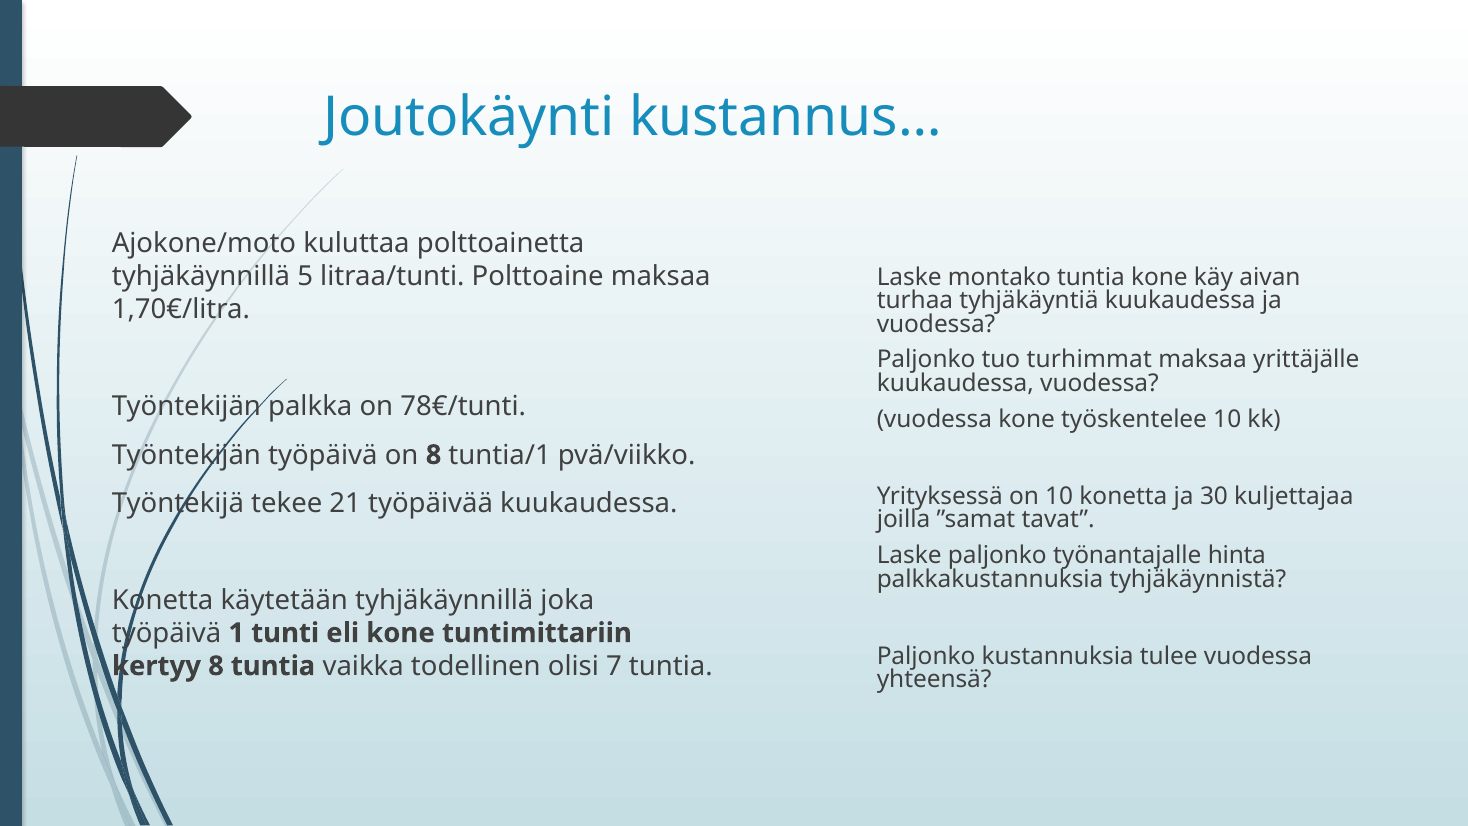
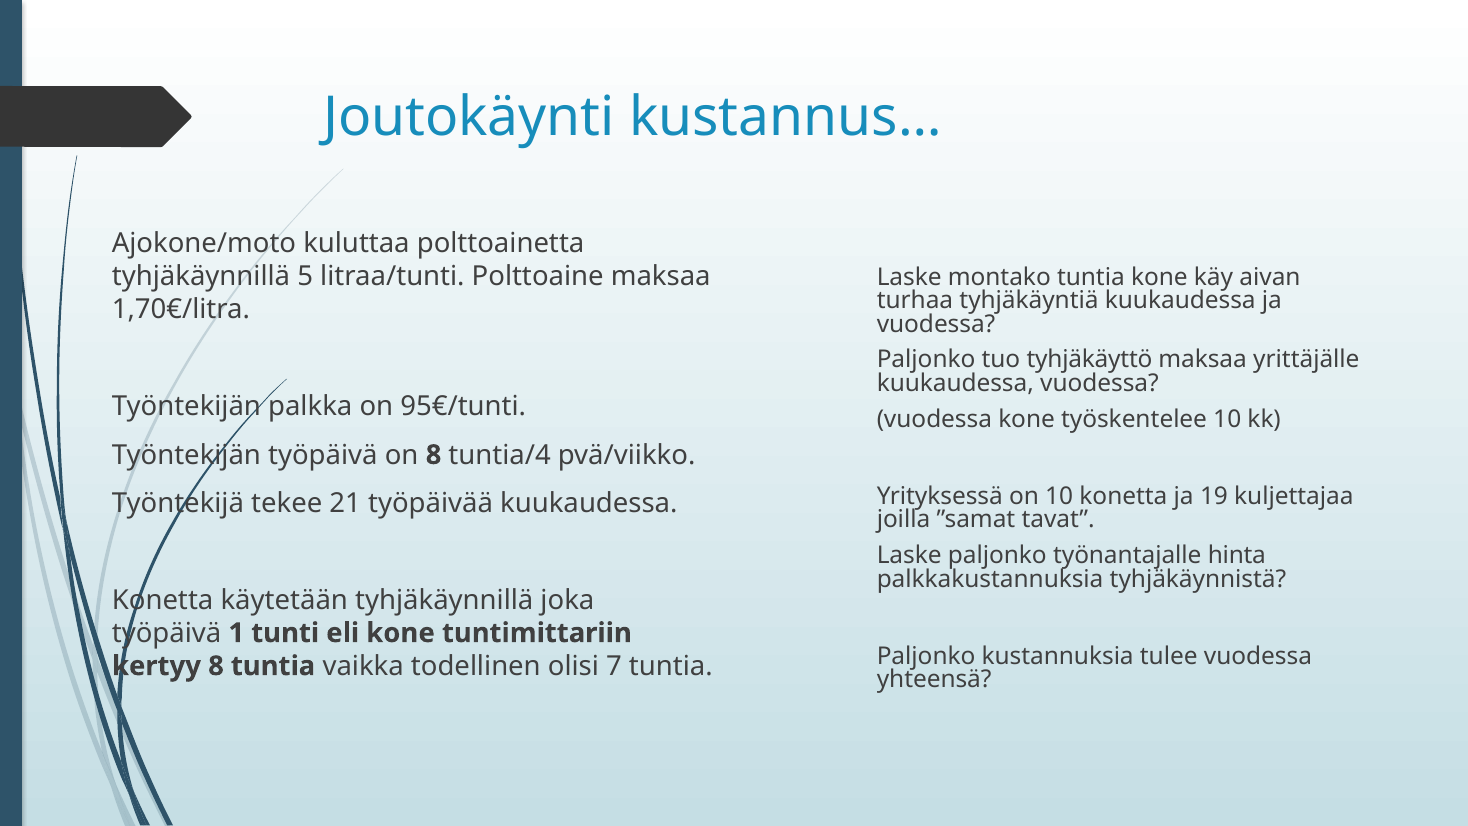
turhimmat: turhimmat -> tyhjäkäyttö (1089, 360)
78€/tunti: 78€/tunti -> 95€/tunti (463, 406)
tuntia/1: tuntia/1 -> tuntia/4 (500, 455)
30: 30 -> 19 (1214, 496)
